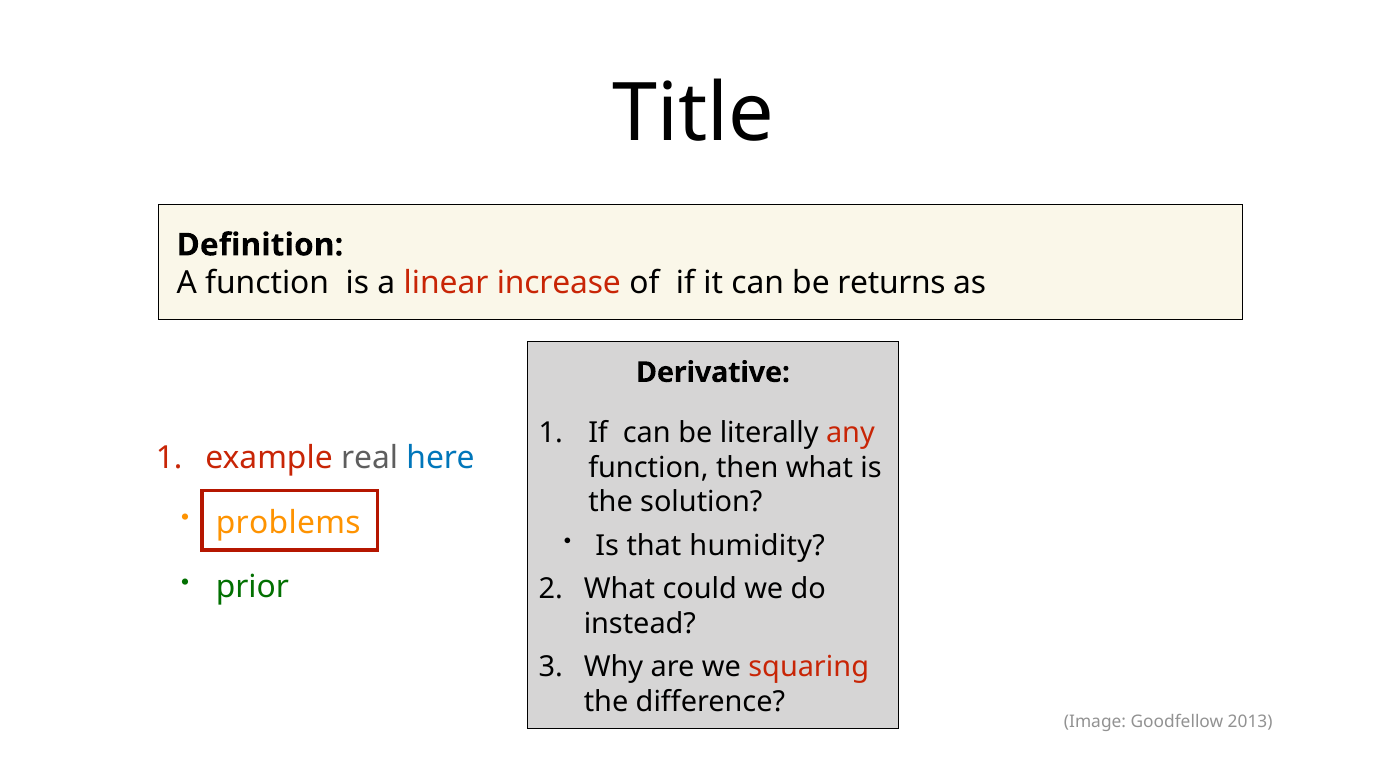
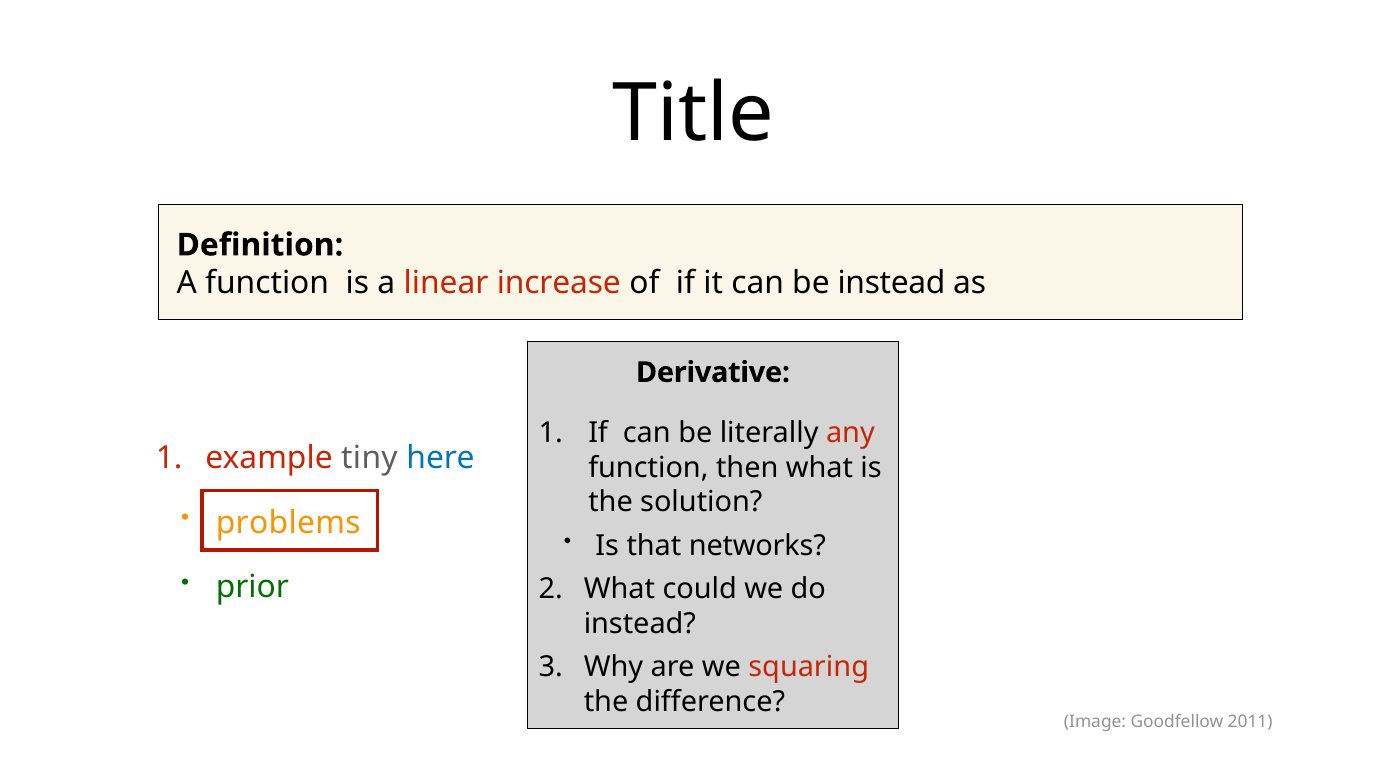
be returns: returns -> instead (892, 283)
real: real -> tiny (369, 459)
humidity: humidity -> networks (757, 546)
2013: 2013 -> 2011 (1250, 722)
